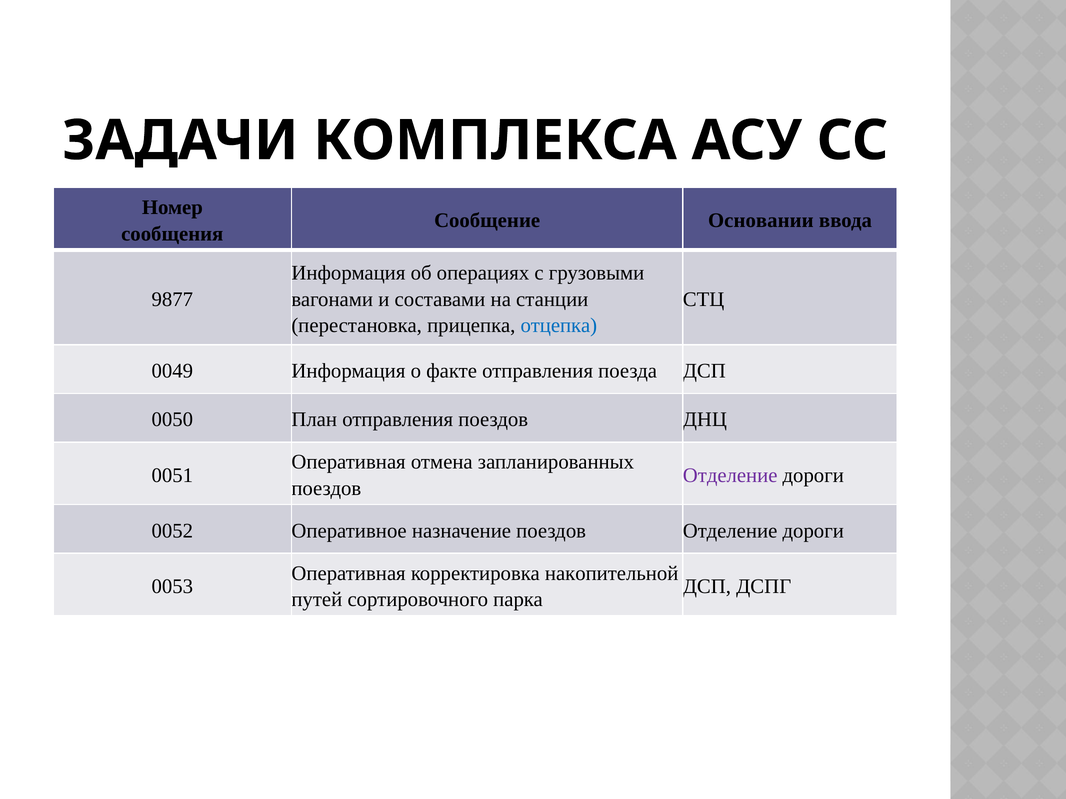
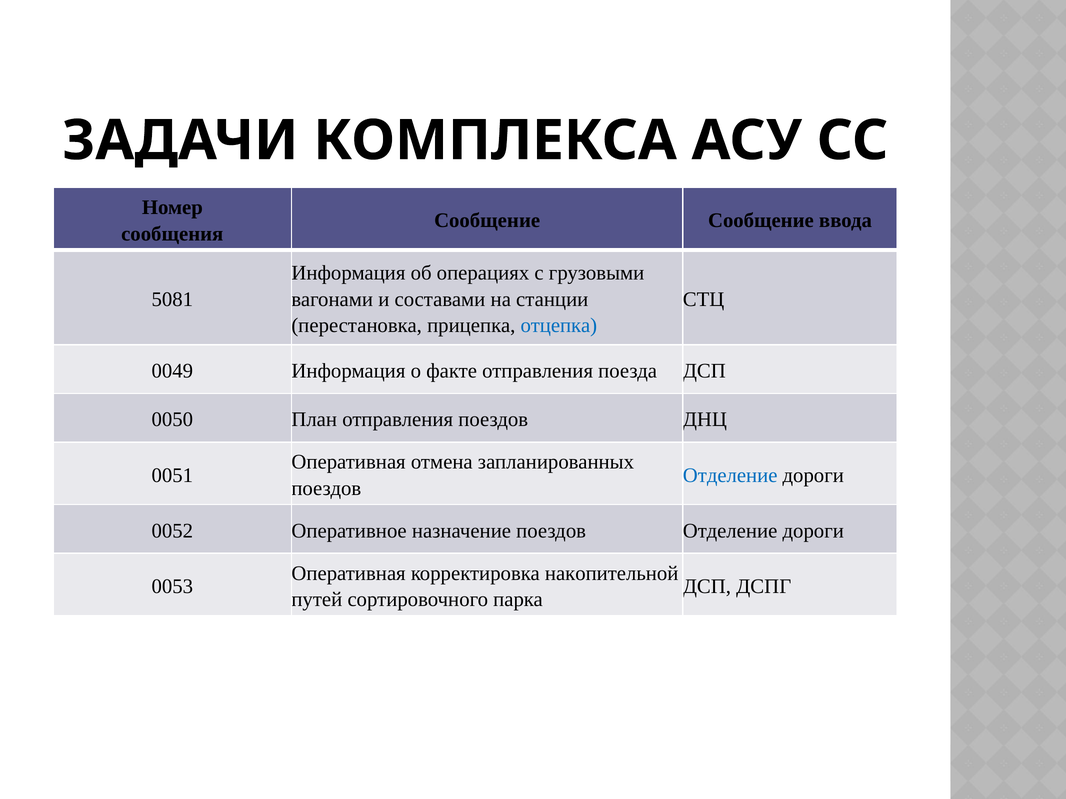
Сообщение Основании: Основании -> Сообщение (761, 221)
9877: 9877 -> 5081 (172, 299)
Отделение colour: purple -> blue (730, 476)
